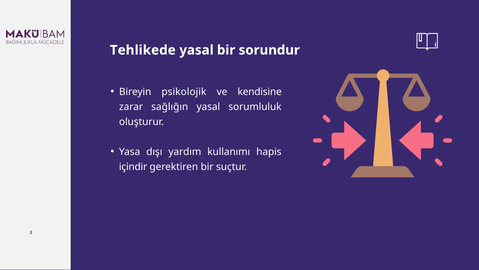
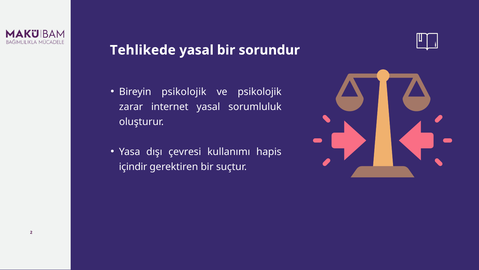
ve kendisine: kendisine -> psikolojik (260, 92)
sağlığın: sağlığın -> internet (170, 107)
yardım: yardım -> çevresi (185, 152)
